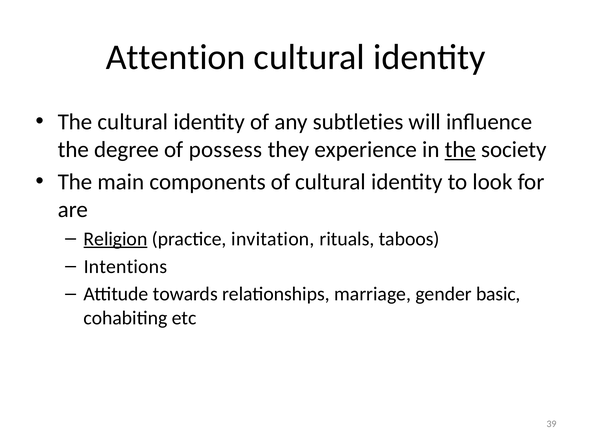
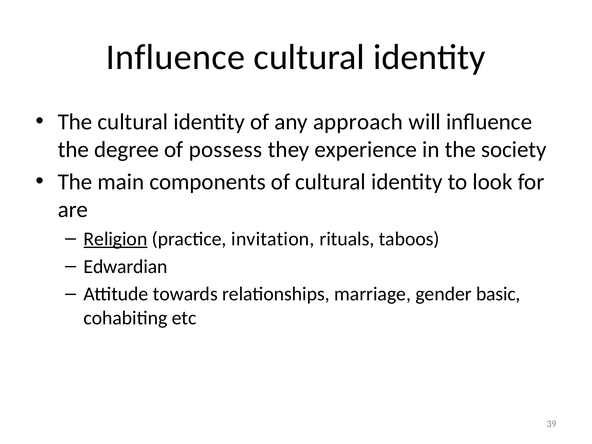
Attention: Attention -> Influence (175, 57)
subtleties: subtleties -> approach (358, 122)
the underline: present -> none (460, 150)
Intentions: Intentions -> Edwardian (126, 267)
